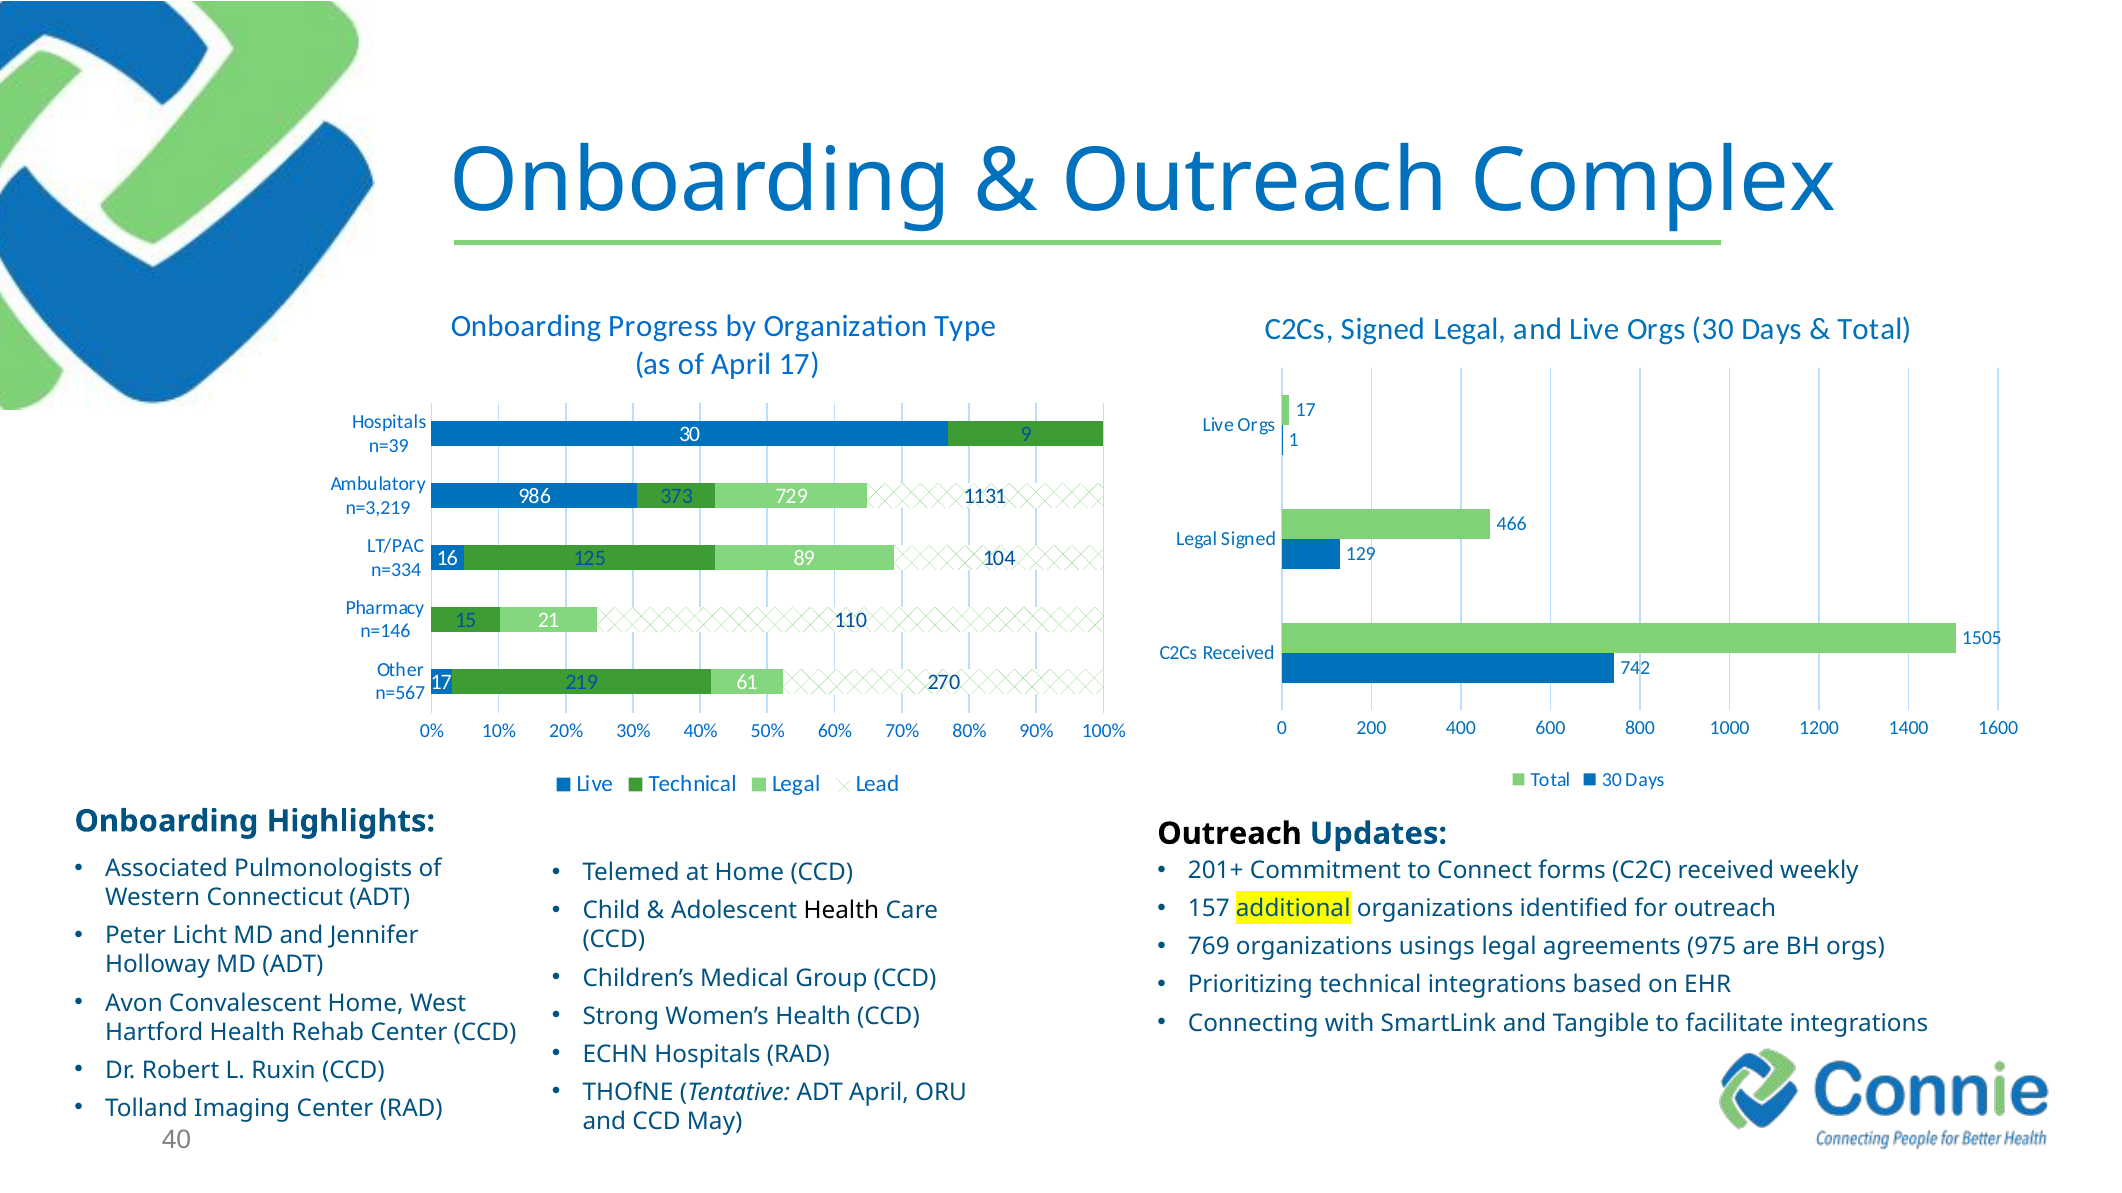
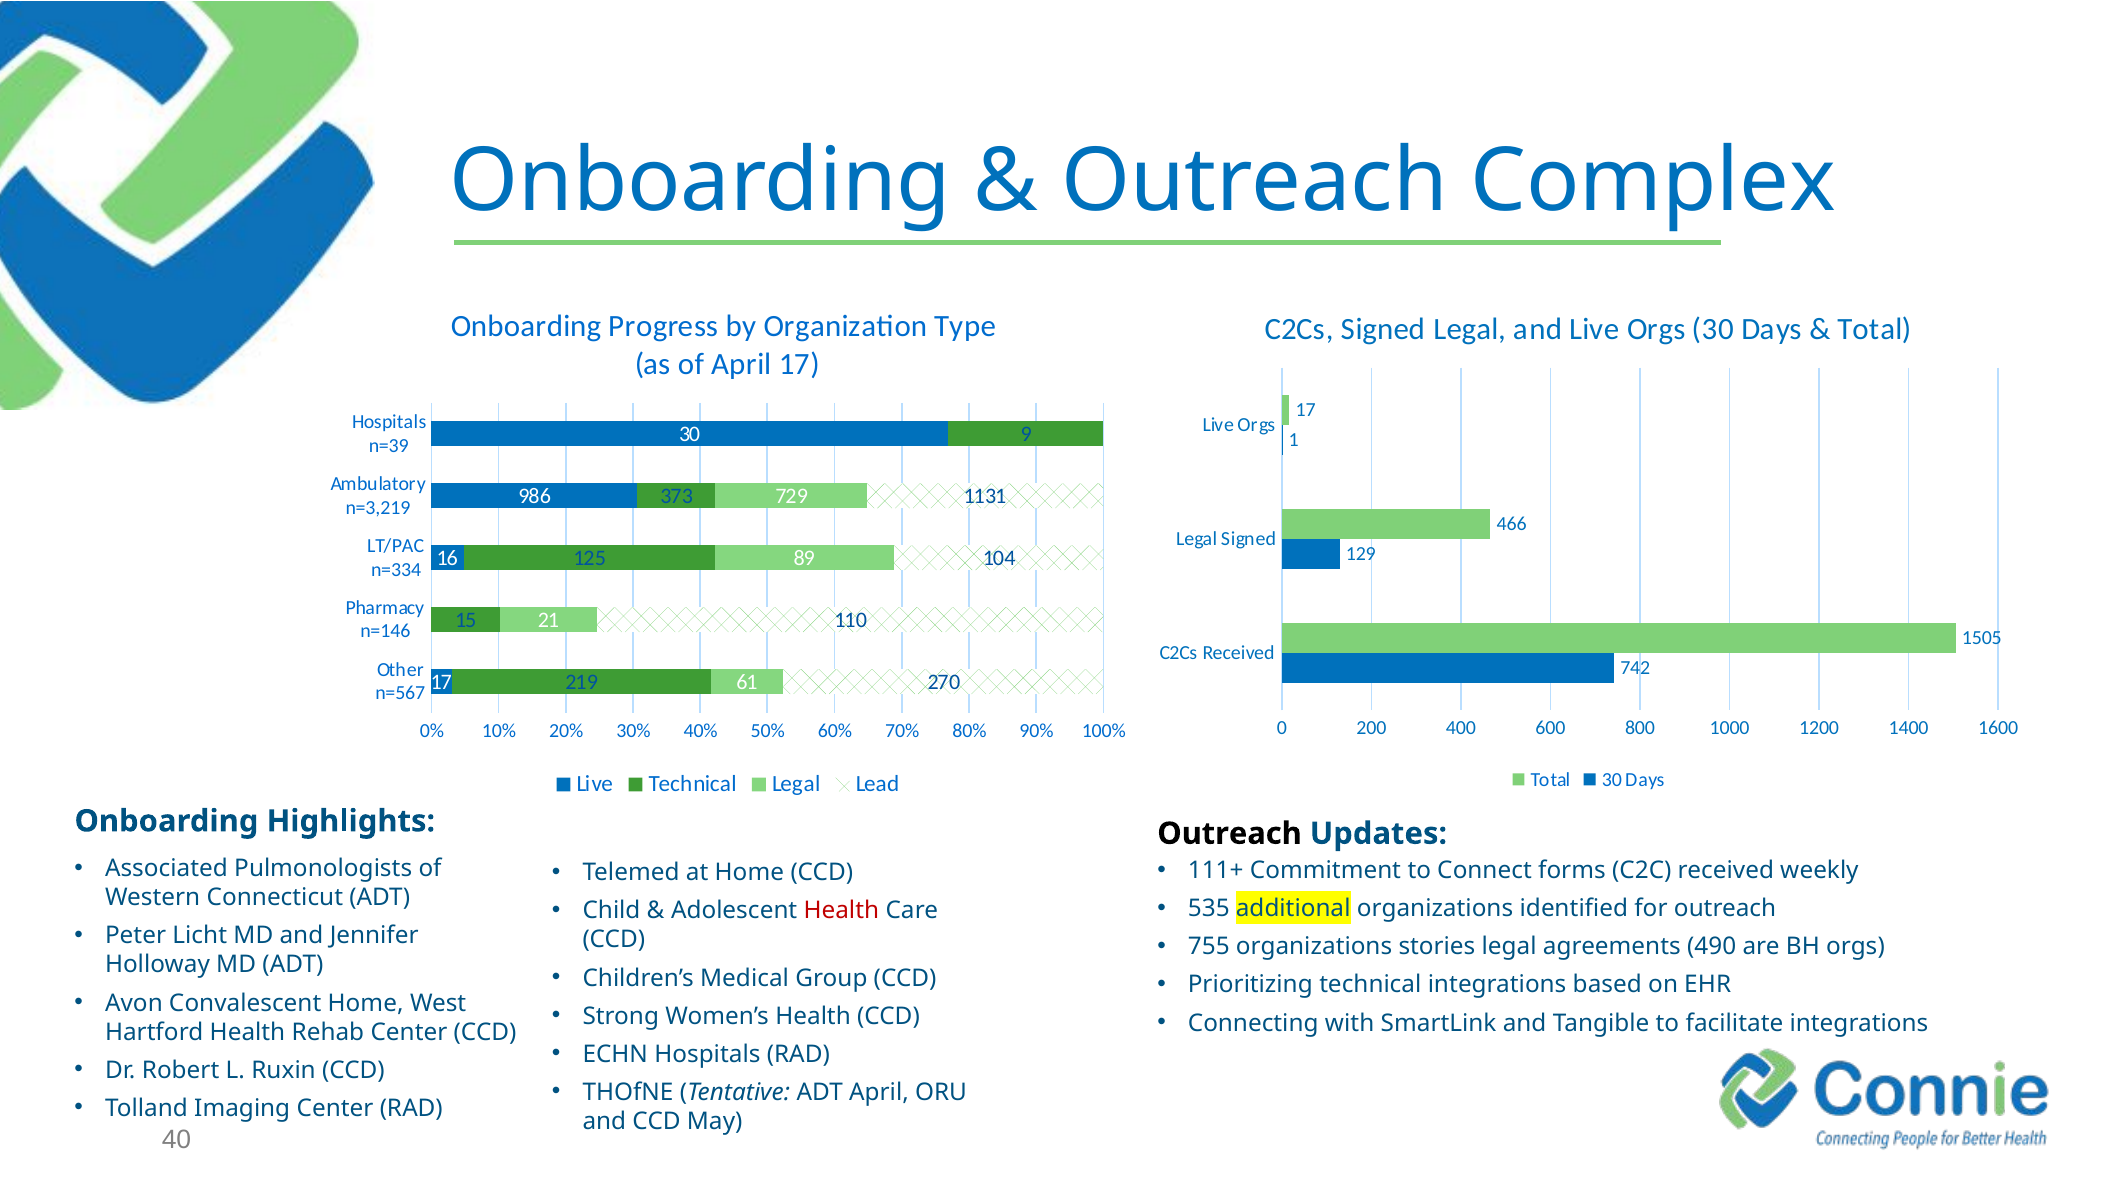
201+: 201+ -> 111+ (1216, 871)
157: 157 -> 535 (1209, 909)
Health colour: black -> red (841, 911)
769: 769 -> 755 (1209, 947)
usings: usings -> stories (1437, 947)
975: 975 -> 490 (1712, 947)
